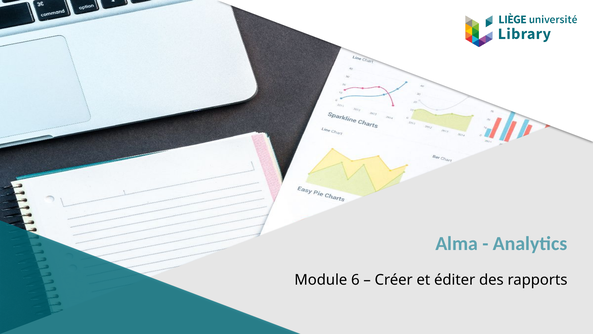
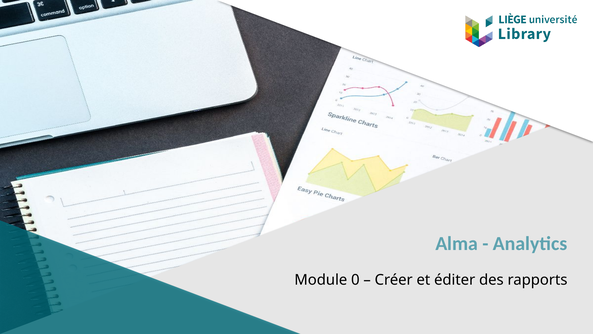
6: 6 -> 0 (355, 279)
